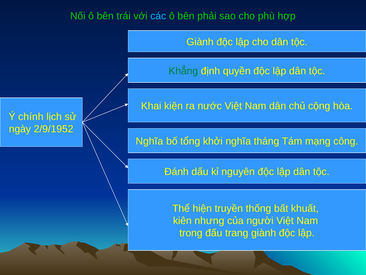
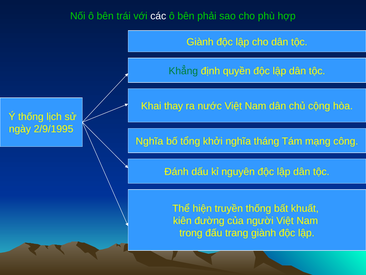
các colour: light blue -> white (158, 16)
kiện: kiện -> thay (174, 106)
Ý chính: chính -> thống (31, 117)
2/9/1952: 2/9/1952 -> 2/9/1995 (54, 129)
nhưng: nhưng -> đường (209, 220)
